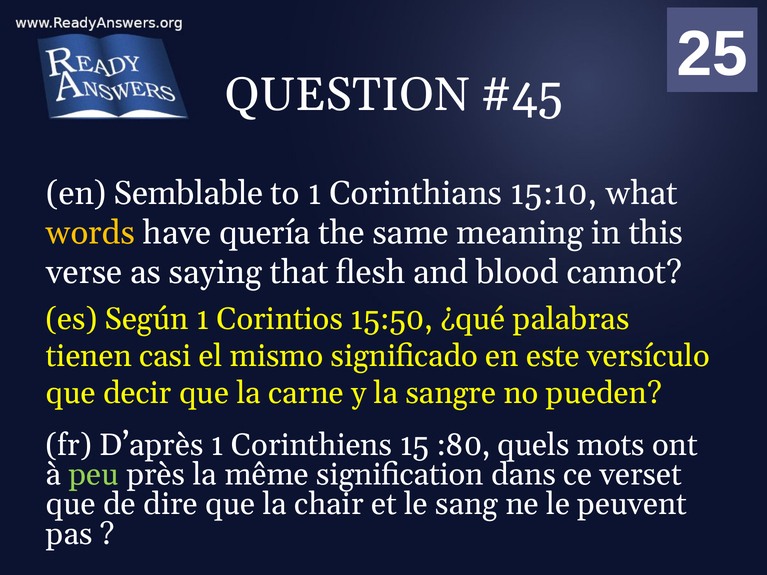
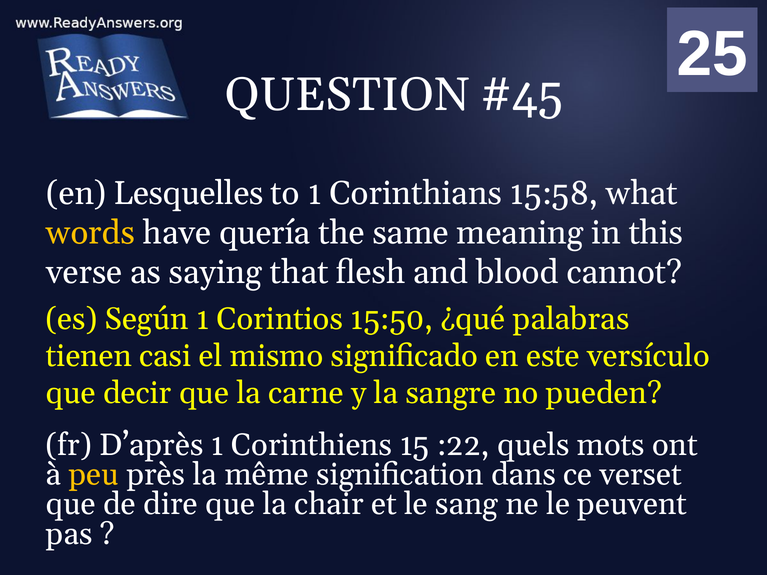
Semblable: Semblable -> Lesquelles (189, 193)
15:10: 15:10 -> 15:58 (554, 193)
:80: :80 -> :22 (463, 445)
peu colour: light green -> yellow (94, 475)
